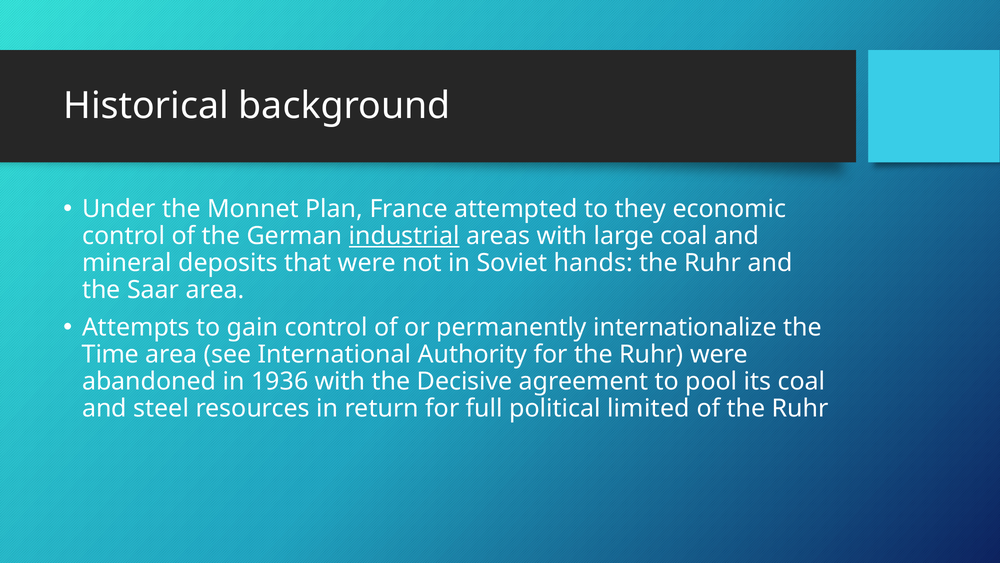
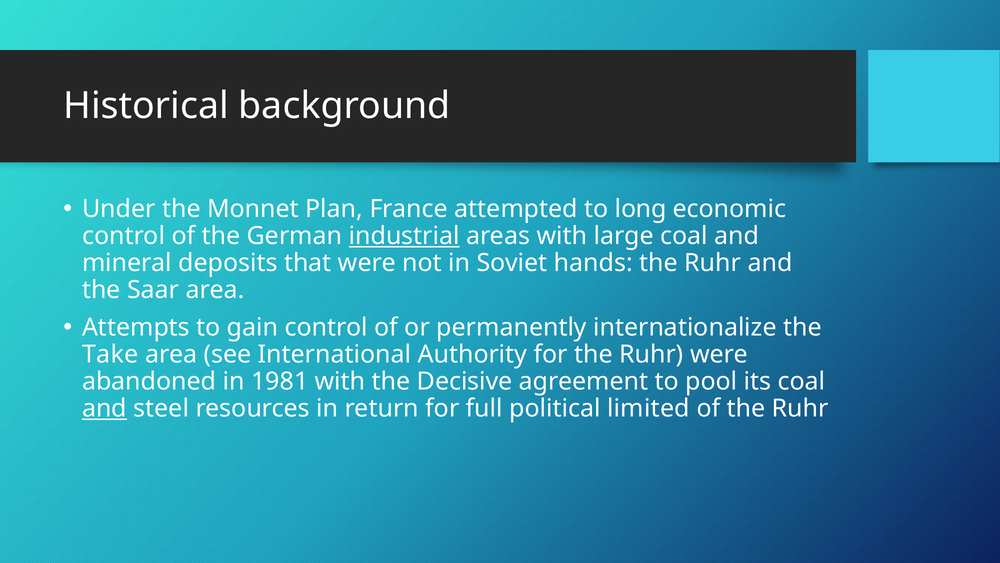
they: they -> long (641, 209)
Time: Time -> Take (110, 354)
1936: 1936 -> 1981 (280, 381)
and underline: none -> present (104, 408)
